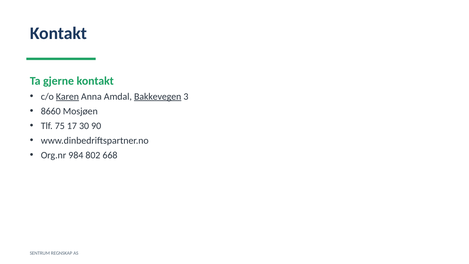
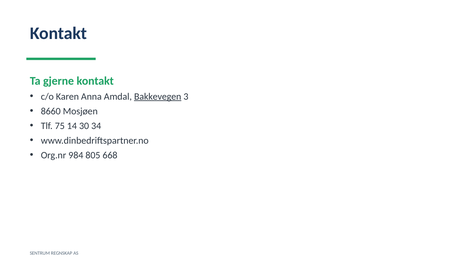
Karen underline: present -> none (67, 96)
17: 17 -> 14 (72, 126)
90: 90 -> 34 (96, 126)
802: 802 -> 805 (93, 155)
